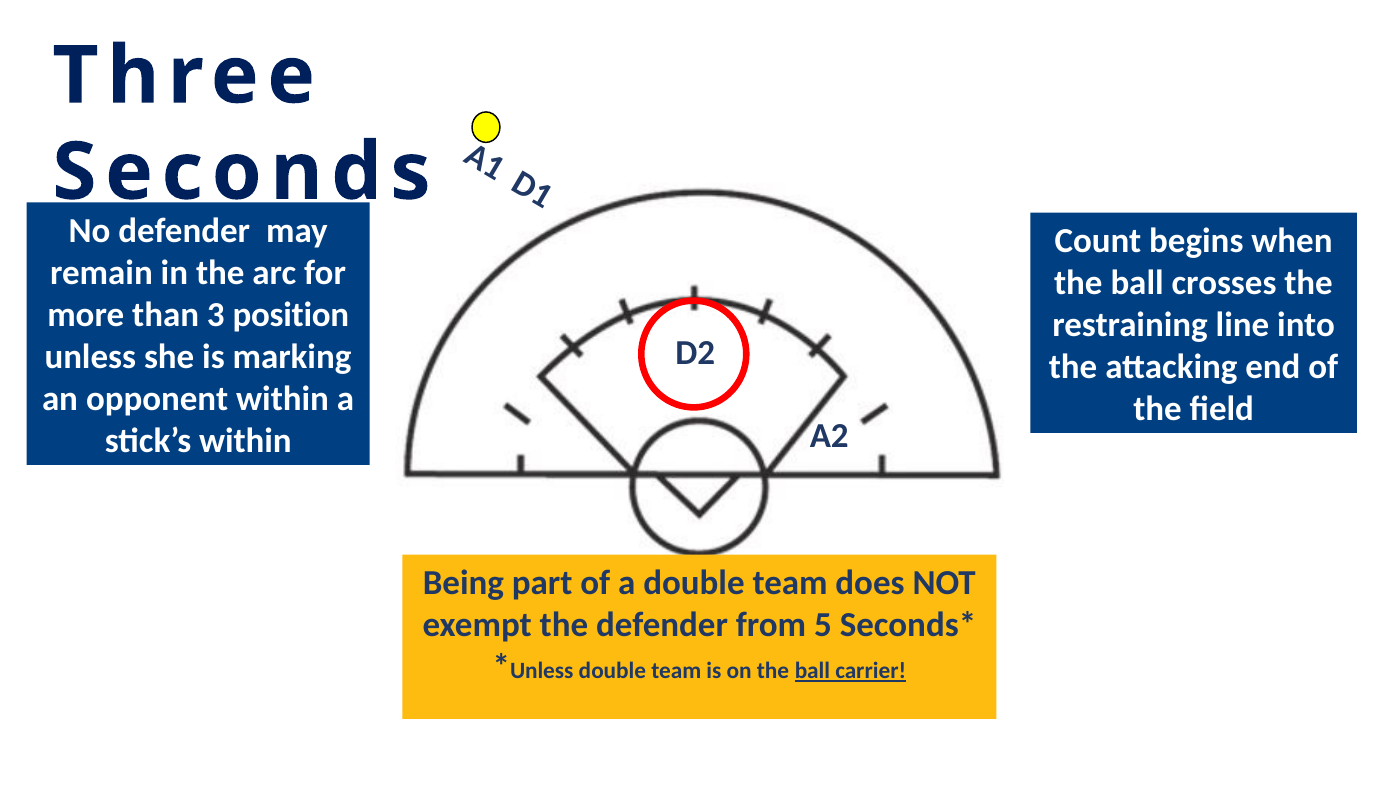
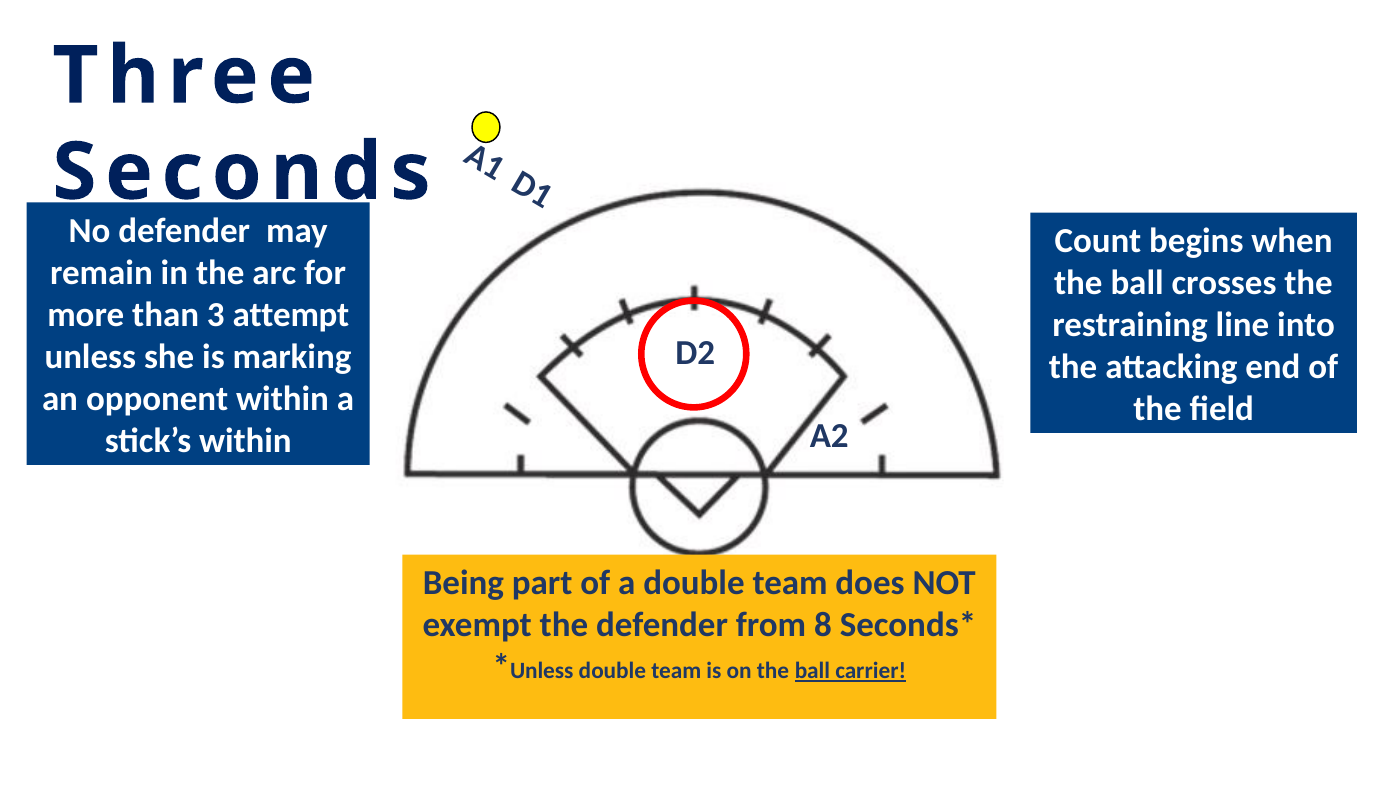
position: position -> attempt (291, 315)
5: 5 -> 8 (823, 625)
